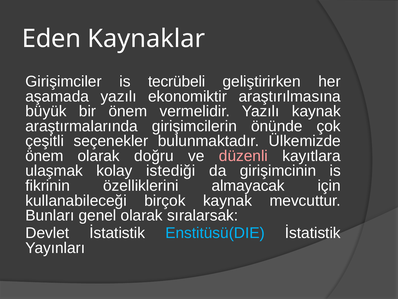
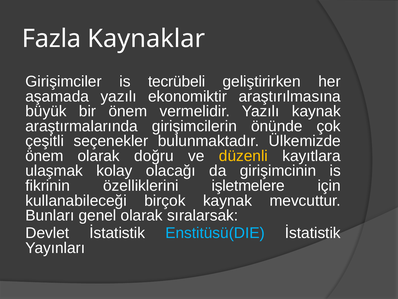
Eden: Eden -> Fazla (52, 39)
düzenli colour: pink -> yellow (243, 156)
istediği: istediği -> olacağı (171, 171)
almayacak: almayacak -> işletmelere (248, 185)
